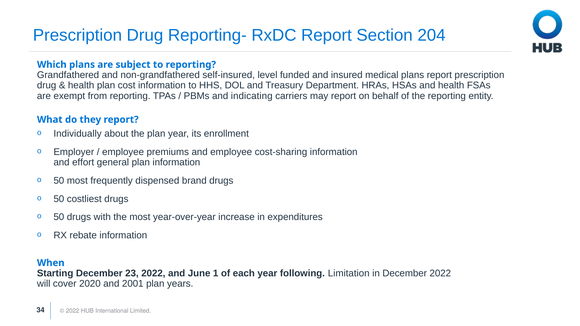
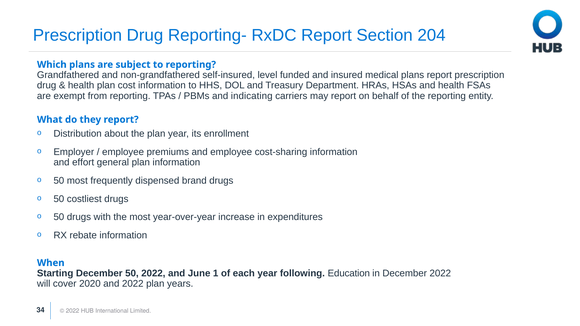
Individually: Individually -> Distribution (78, 134)
December 23: 23 -> 50 (132, 273)
Limitation: Limitation -> Education (349, 273)
and 2001: 2001 -> 2022 (133, 284)
